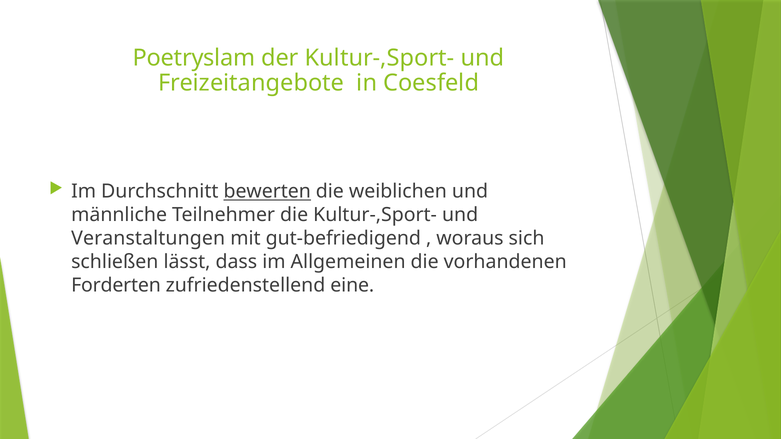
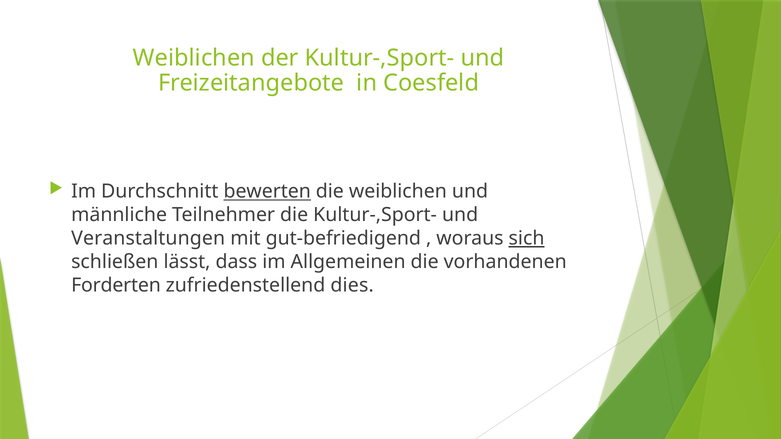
Poetryslam: Poetryslam -> Weiblichen (194, 58)
sich underline: none -> present (527, 239)
eine: eine -> dies (352, 285)
